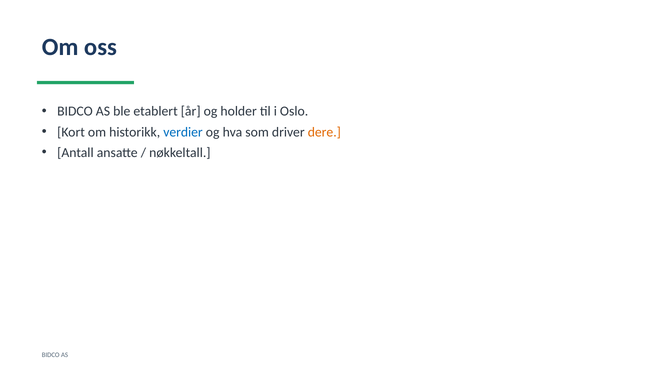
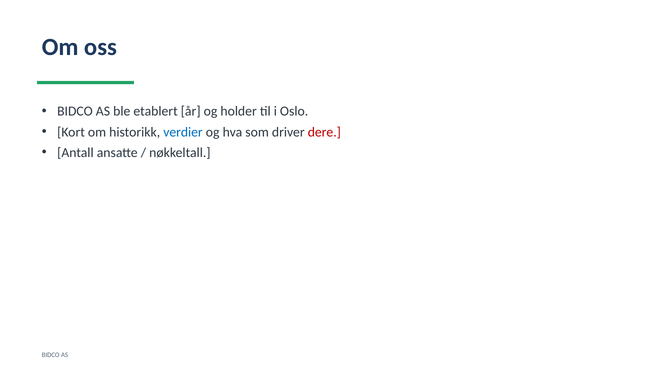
dere colour: orange -> red (324, 132)
